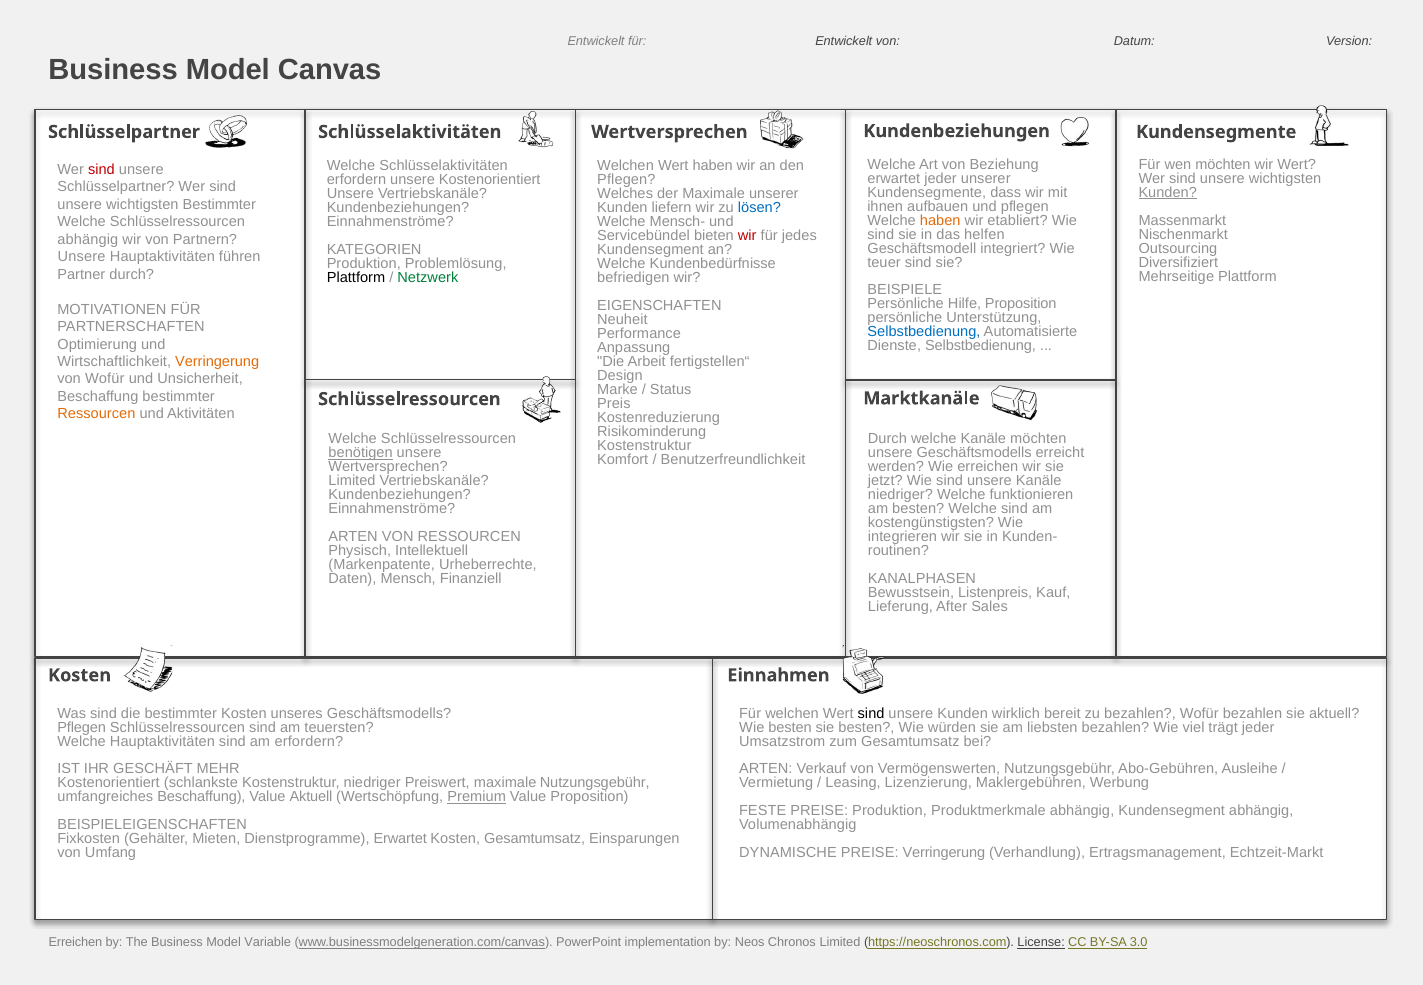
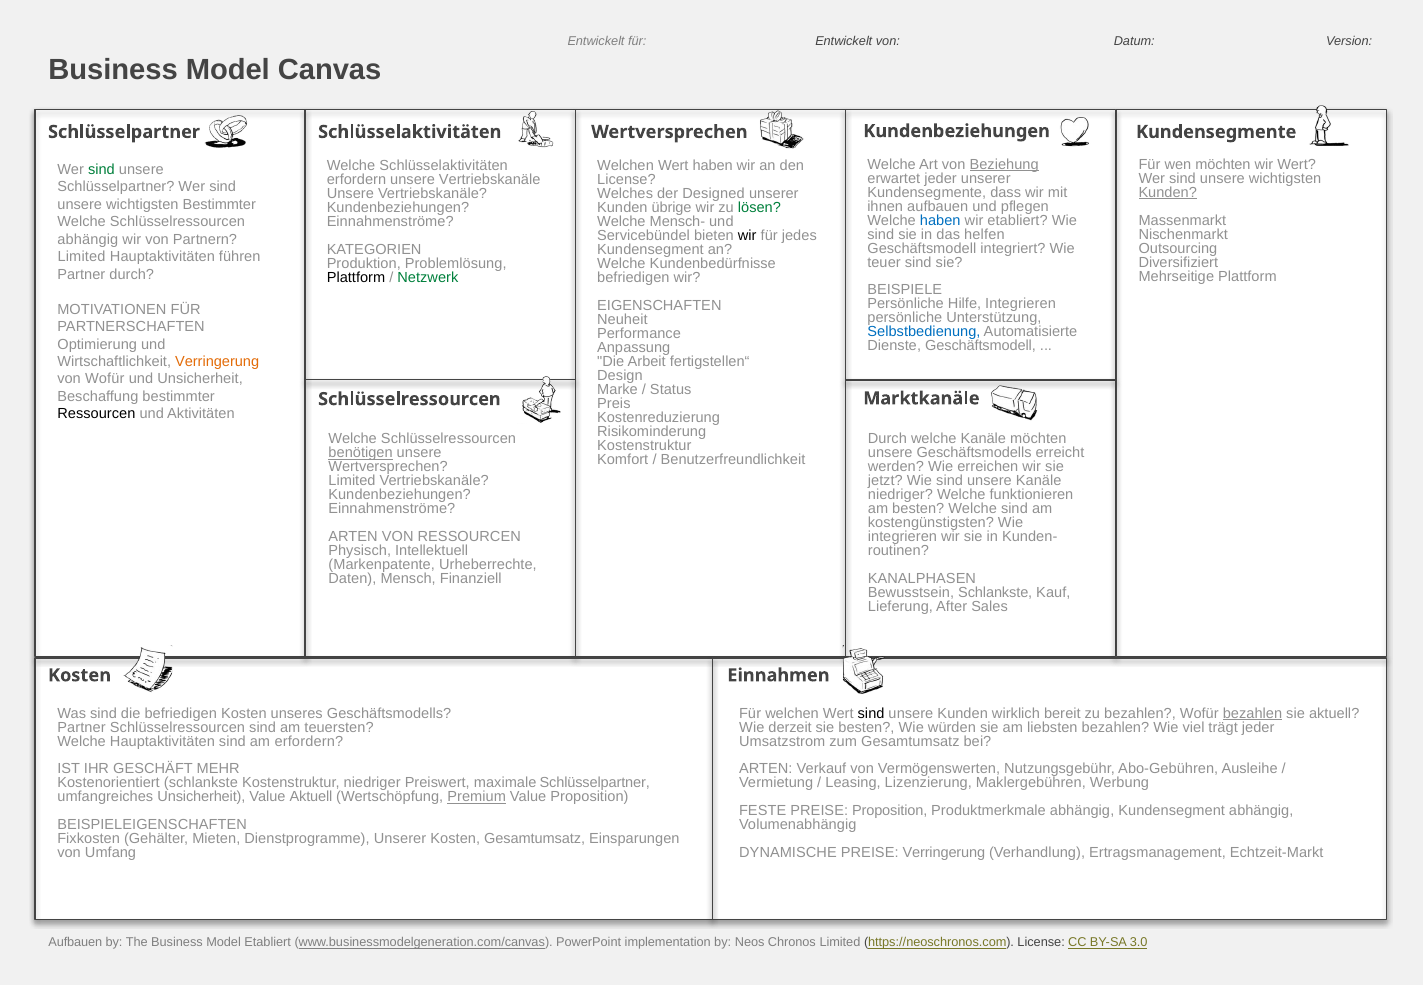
Beziehung underline: none -> present (1004, 165)
sind colour: red -> green (101, 169)
erfordern unsere Kostenorientiert: Kostenorientiert -> Vertriebskanäle (490, 180)
Pflegen: Pflegen -> License (626, 180)
der Maximale: Maximale -> Designed (714, 194)
liefern: liefern -> übrige (672, 208)
lösen colour: blue -> green (759, 208)
haben colour: orange -> blue (940, 220)
wir colour: red -> black (747, 236)
Unsere: Unsere -> Limited (82, 257)
Hilfe Proposition: Proposition -> Integrieren (1021, 304)
Dienste Selbstbedienung: Selbstbedienung -> Geschäftsmodell (981, 346)
Ressourcen colour: orange -> black (96, 414)
Bewusstsein Listenpreis: Listenpreis -> Schlankste (995, 592)
die bestimmter: bestimmter -> befriedigen (181, 713)
bezahlen underline: none -> present (1252, 713)
Pflegen: Pflegen -> Partner (82, 727)
Wie besten: besten -> derzeit (790, 727)
maximale Nutzungsgebühr: Nutzungsgebühr -> Schlüsselpartner (595, 783)
umfangreiches Beschaffung: Beschaffung -> Unsicherheit (201, 797)
PREISE Produktion: Produktion -> Proposition (890, 811)
Dienstprogramme Erwartet: Erwartet -> Unserer (400, 839)
Erreichen: Erreichen -> Aufbauen (75, 943)
Model Variable: Variable -> Etabliert (268, 943)
License underline: present -> none (1041, 943)
